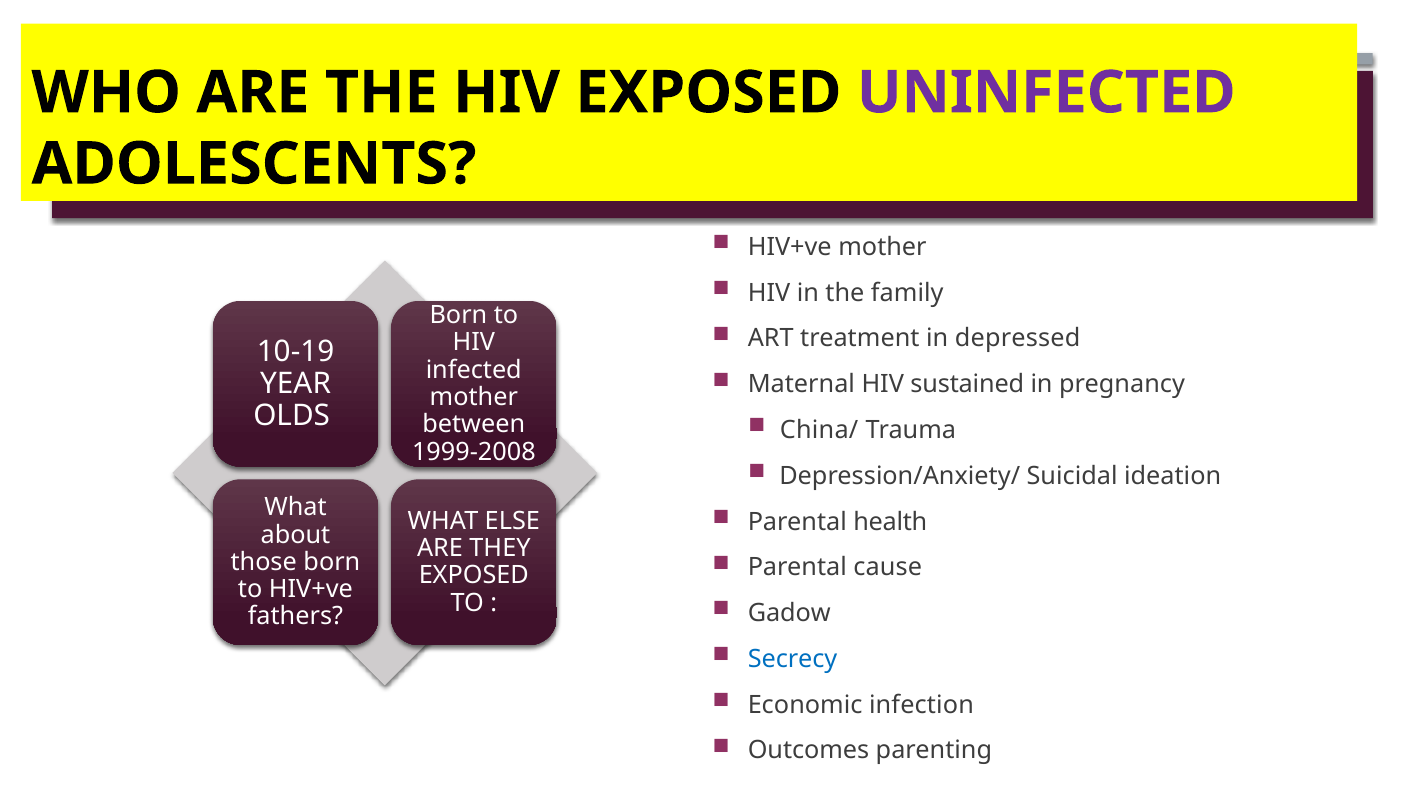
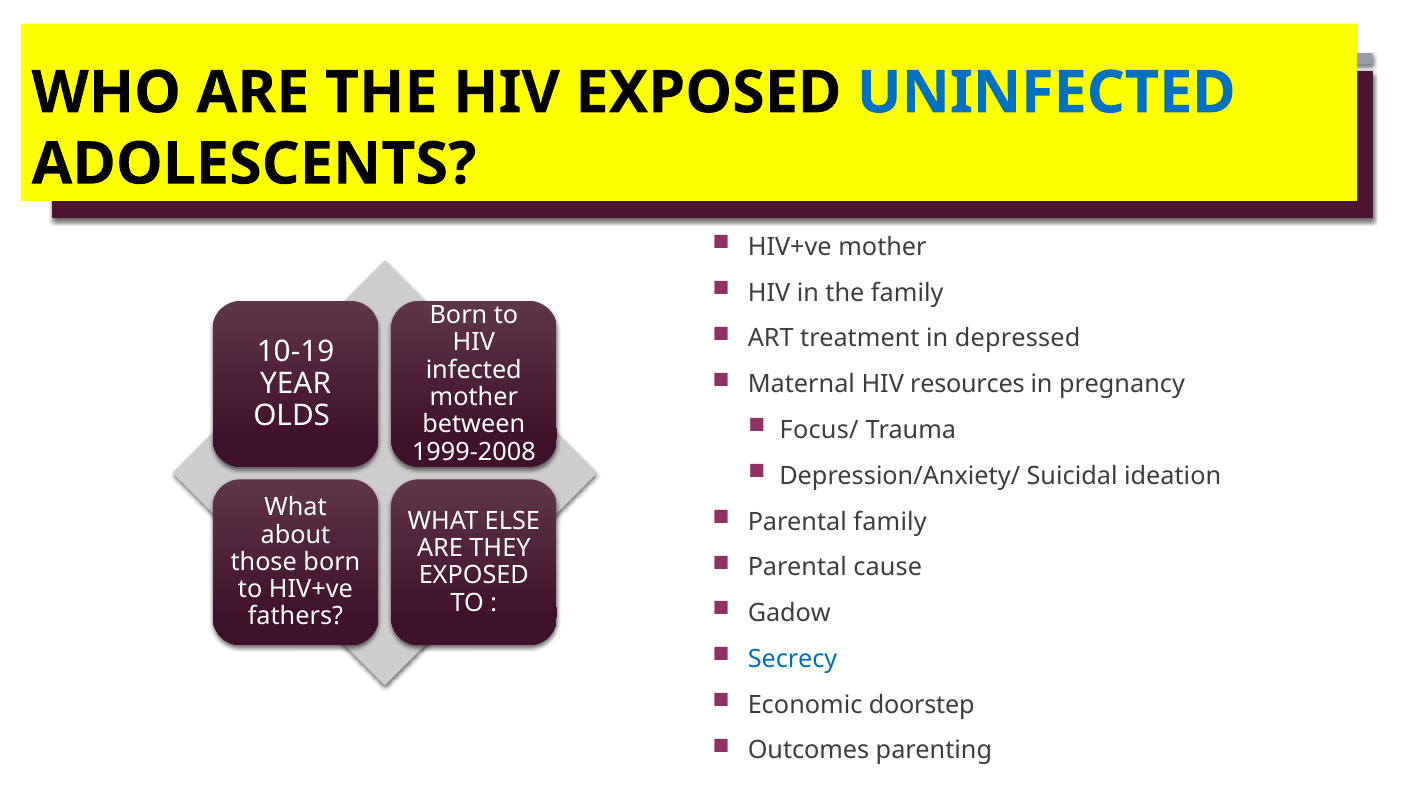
UNINFECTED colour: purple -> blue (1046, 93)
sustained: sustained -> resources (967, 384)
China/: China/ -> Focus/ (819, 430)
Parental health: health -> family (890, 521)
infection: infection -> doorstep (922, 704)
